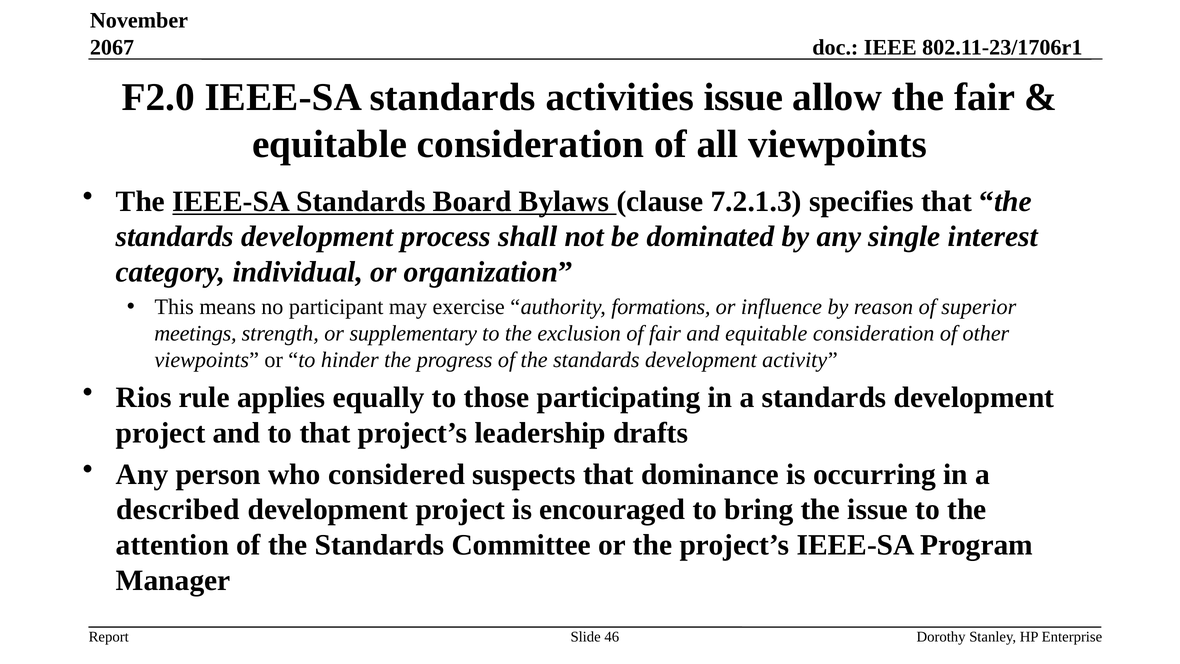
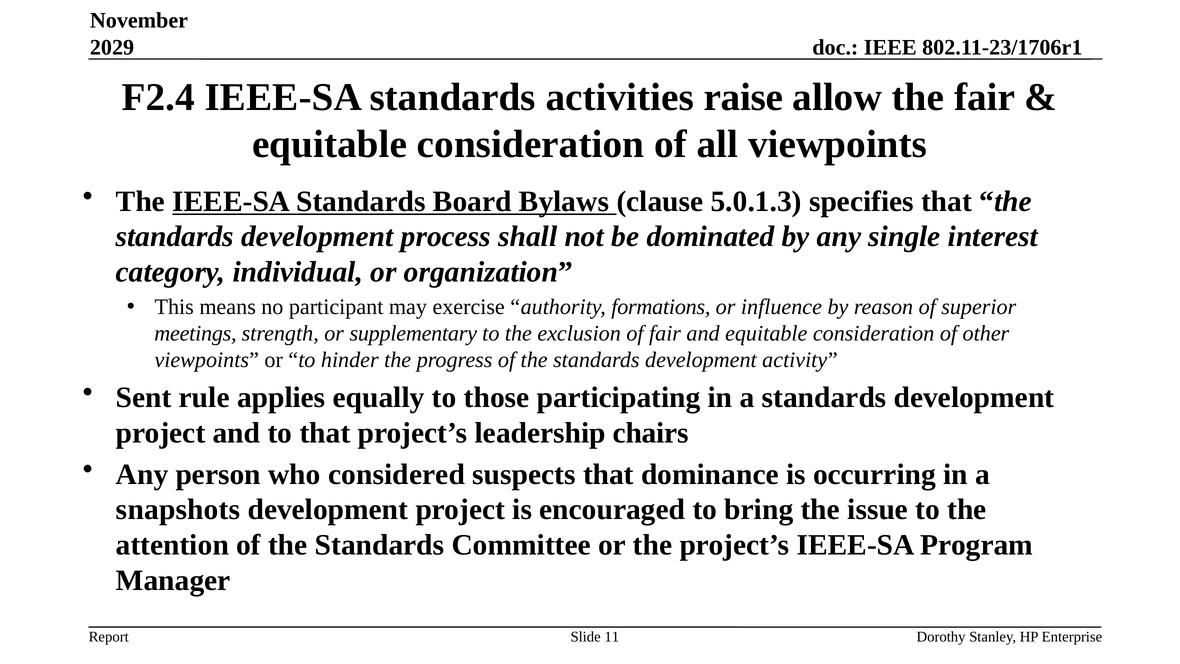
2067: 2067 -> 2029 (112, 47)
F2.0: F2.0 -> F2.4 (158, 97)
activities issue: issue -> raise (743, 97)
7.2.1.3: 7.2.1.3 -> 5.0.1.3 (756, 201)
Rios: Rios -> Sent (144, 397)
drafts: drafts -> chairs (651, 433)
described: described -> snapshots (178, 509)
46: 46 -> 11 (612, 637)
